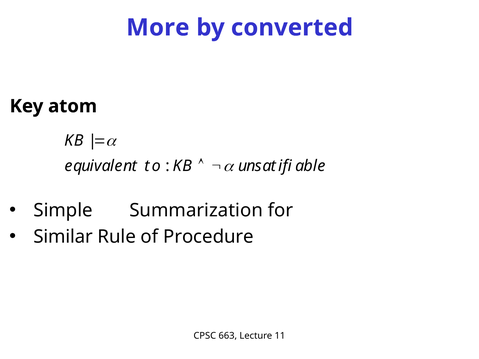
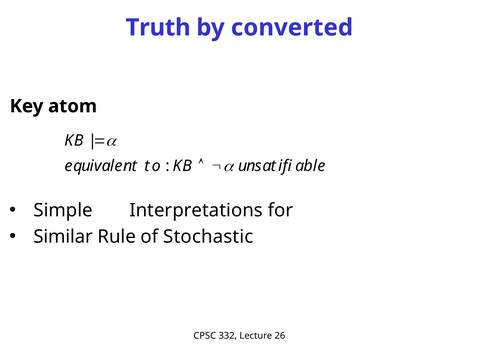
More: More -> Truth (158, 28)
Summarization: Summarization -> Interpretations (196, 211)
Procedure: Procedure -> Stochastic (208, 237)
663: 663 -> 332 (228, 336)
11: 11 -> 26 (280, 336)
